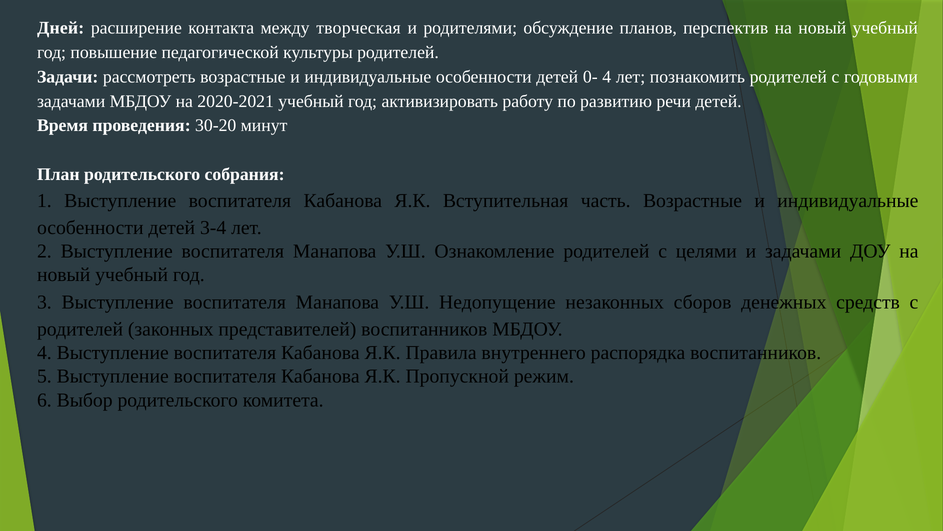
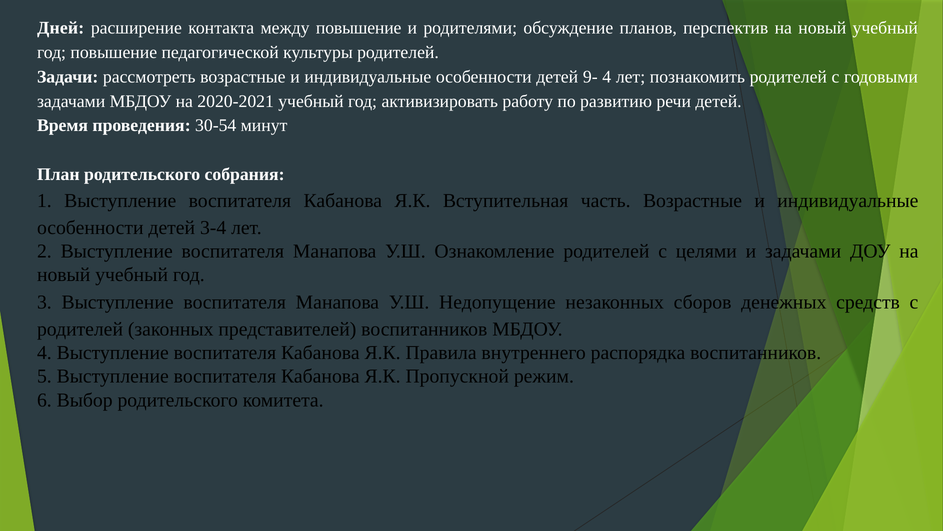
между творческая: творческая -> повышение (359, 28)
0-: 0- -> 9- (590, 77)
30-20: 30-20 -> 30-54 (216, 125)
